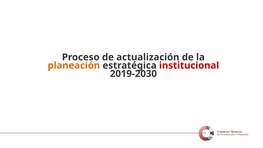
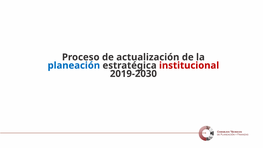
planeación colour: orange -> blue (74, 65)
